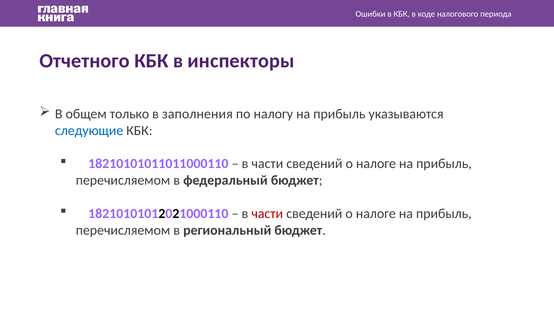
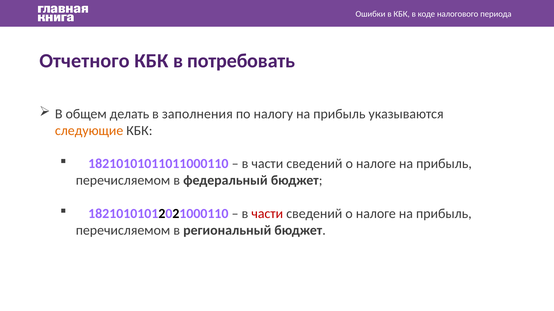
инспекторы: инспекторы -> потребовать (241, 61)
только: только -> делать (129, 114)
следующие colour: blue -> orange (89, 131)
